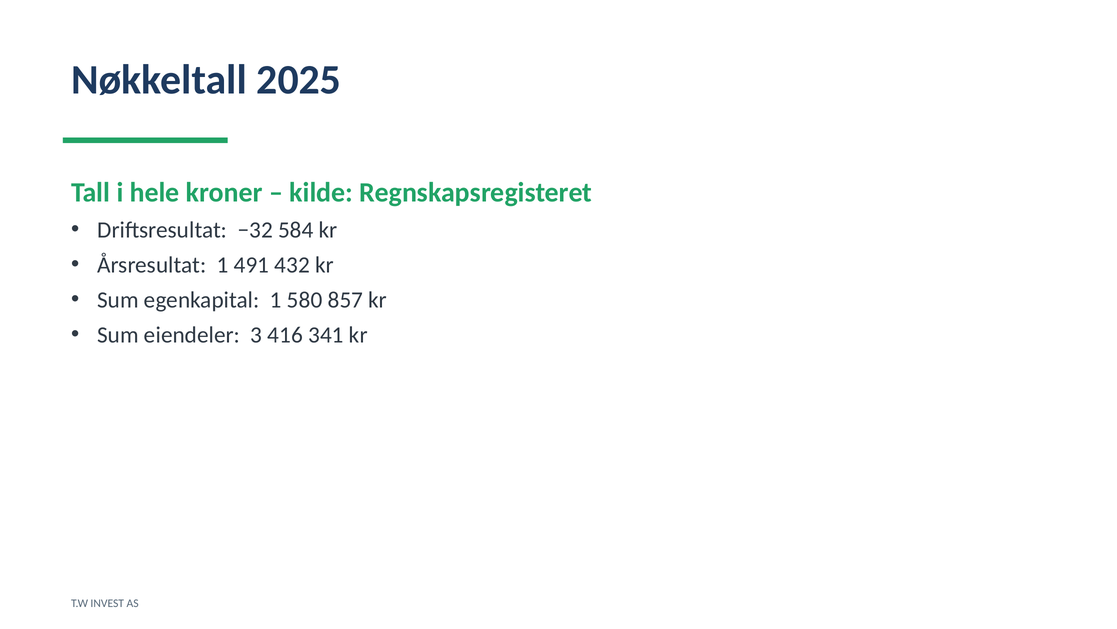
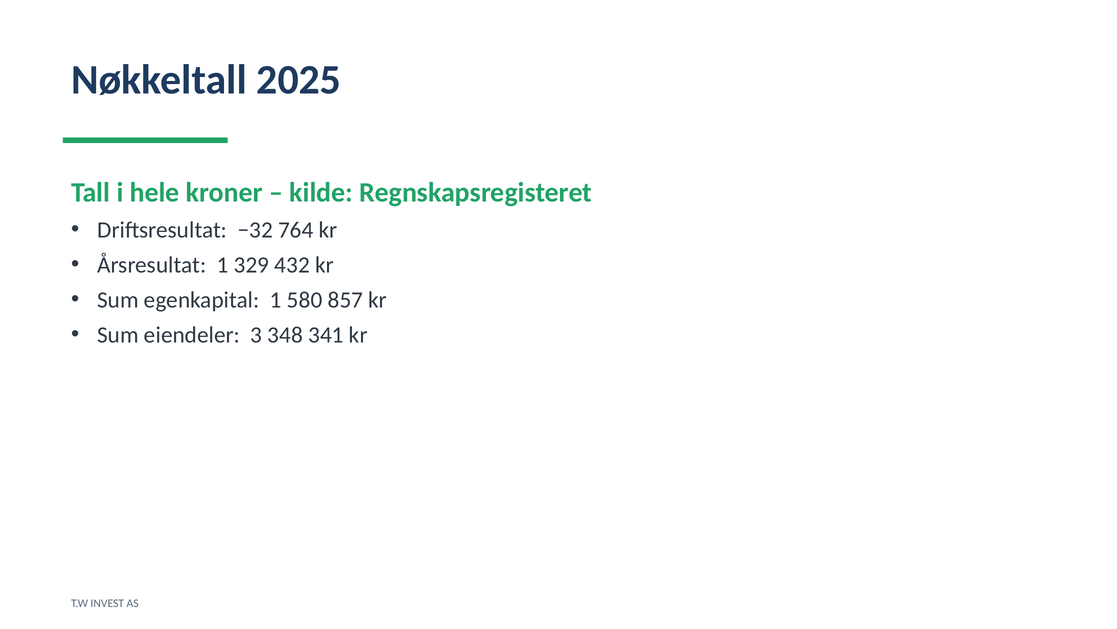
584: 584 -> 764 (296, 230)
491: 491 -> 329 (251, 265)
416: 416 -> 348 (285, 334)
